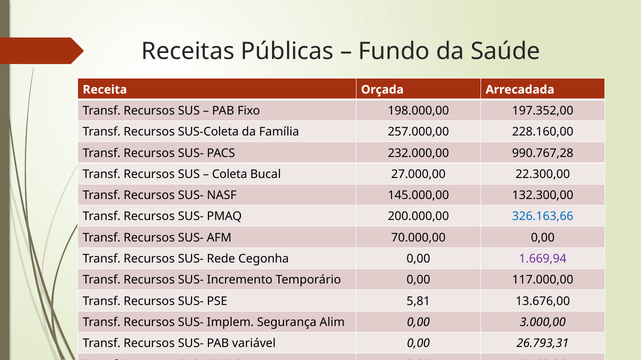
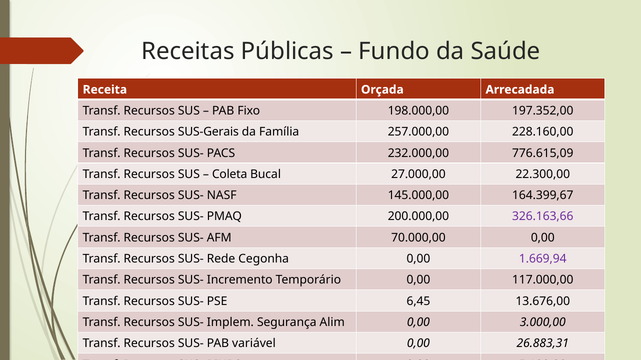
SUS-Coleta: SUS-Coleta -> SUS-Gerais (208, 132)
990.767,28: 990.767,28 -> 776.615,09 (543, 153)
132.300,00: 132.300,00 -> 164.399,67 (543, 196)
326.163,66 colour: blue -> purple (543, 217)
5,81: 5,81 -> 6,45 (418, 302)
26.793,31: 26.793,31 -> 26.883,31 (543, 344)
